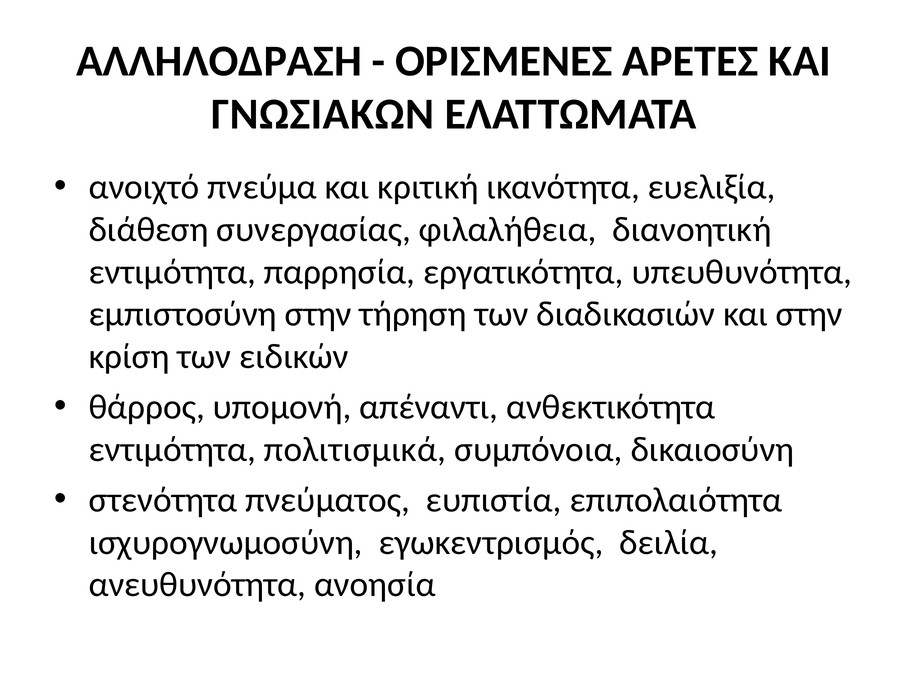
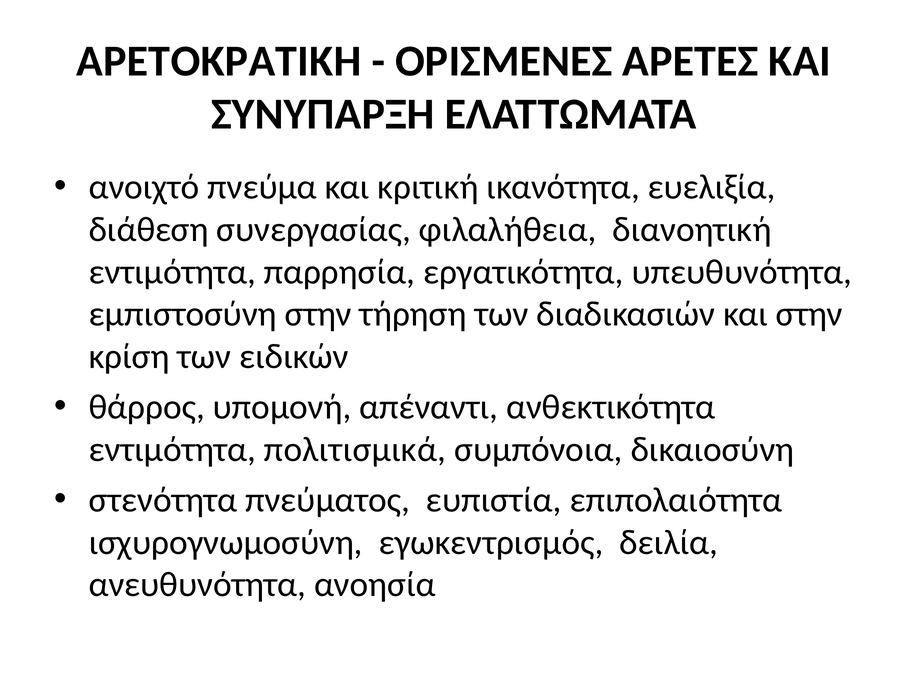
ΑΛΛΗΛΟΔΡΑΣΗ: ΑΛΛΗΛΟΔΡΑΣΗ -> ΑΡΕΤΟΚΡΑΤΙΚΗ (219, 61)
ΓΝΩΣΙΑΚΩΝ: ΓΝΩΣΙΑΚΩΝ -> ΣΥΝΥΠΑΡΞΗ (323, 114)
